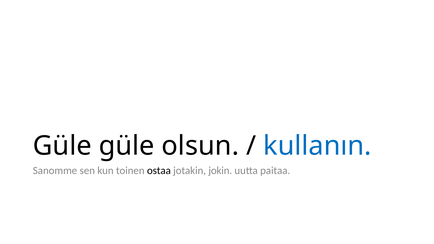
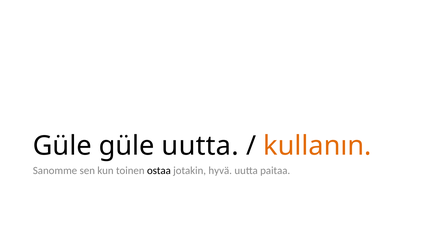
güle olsun: olsun -> uutta (200, 146)
kullanın colour: blue -> orange (317, 146)
jokin: jokin -> hyvä (220, 171)
